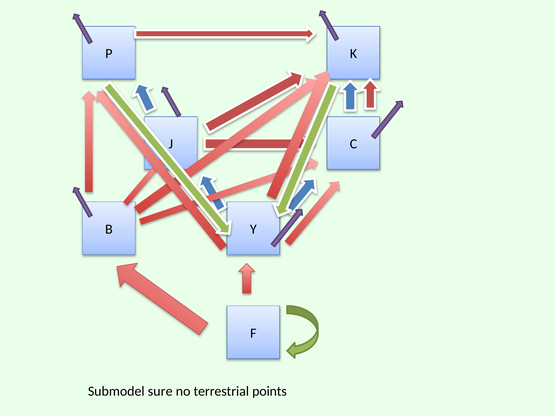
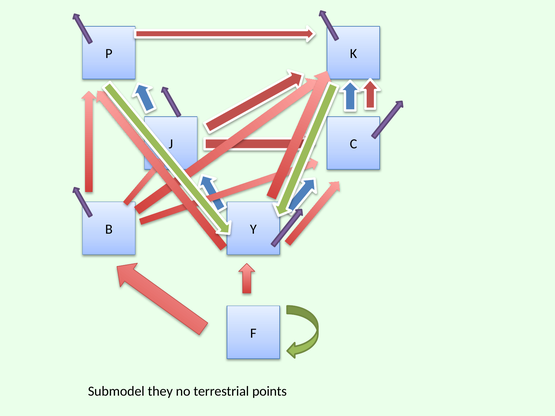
sure: sure -> they (160, 392)
